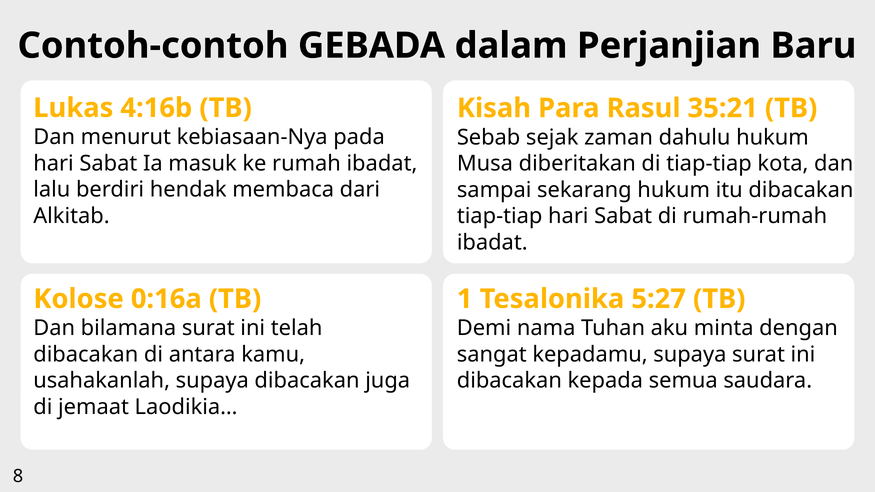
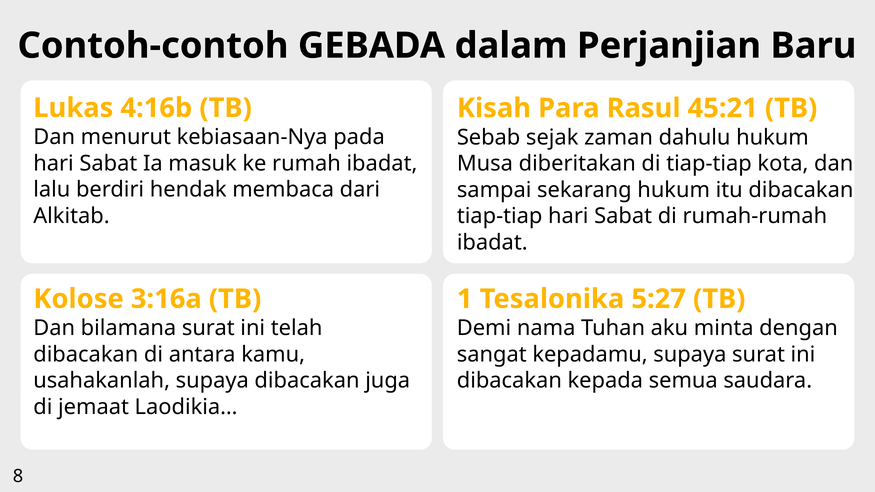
35:21: 35:21 -> 45:21 (723, 108)
0:16a: 0:16a -> 3:16a (166, 299)
